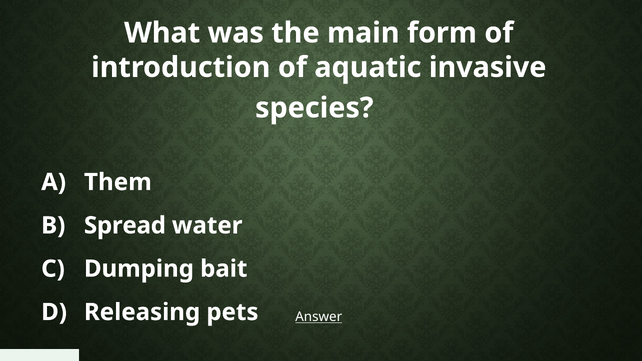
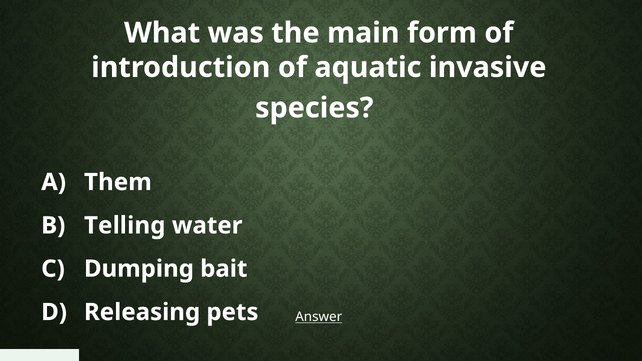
Spread: Spread -> Telling (125, 226)
